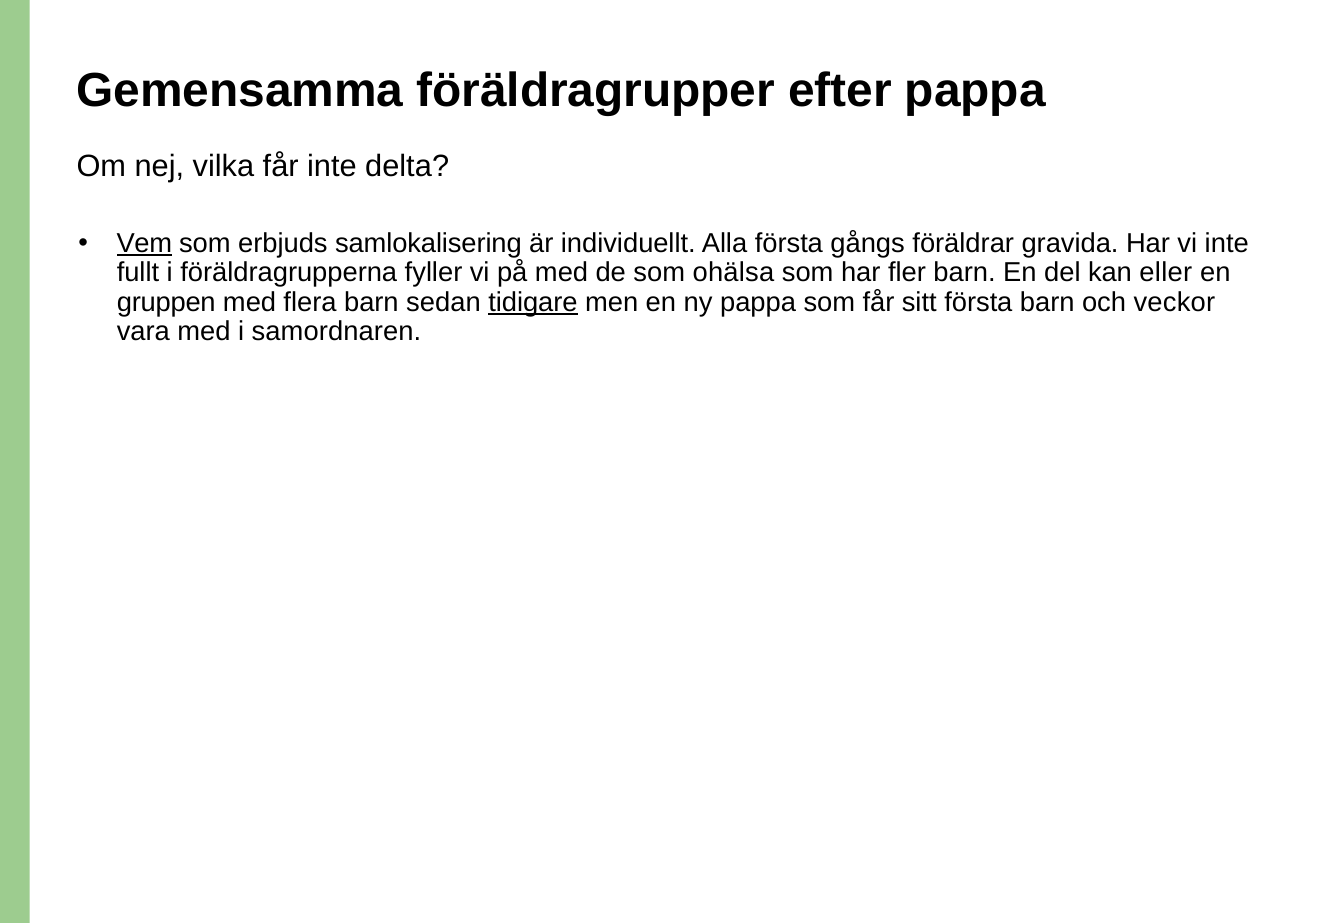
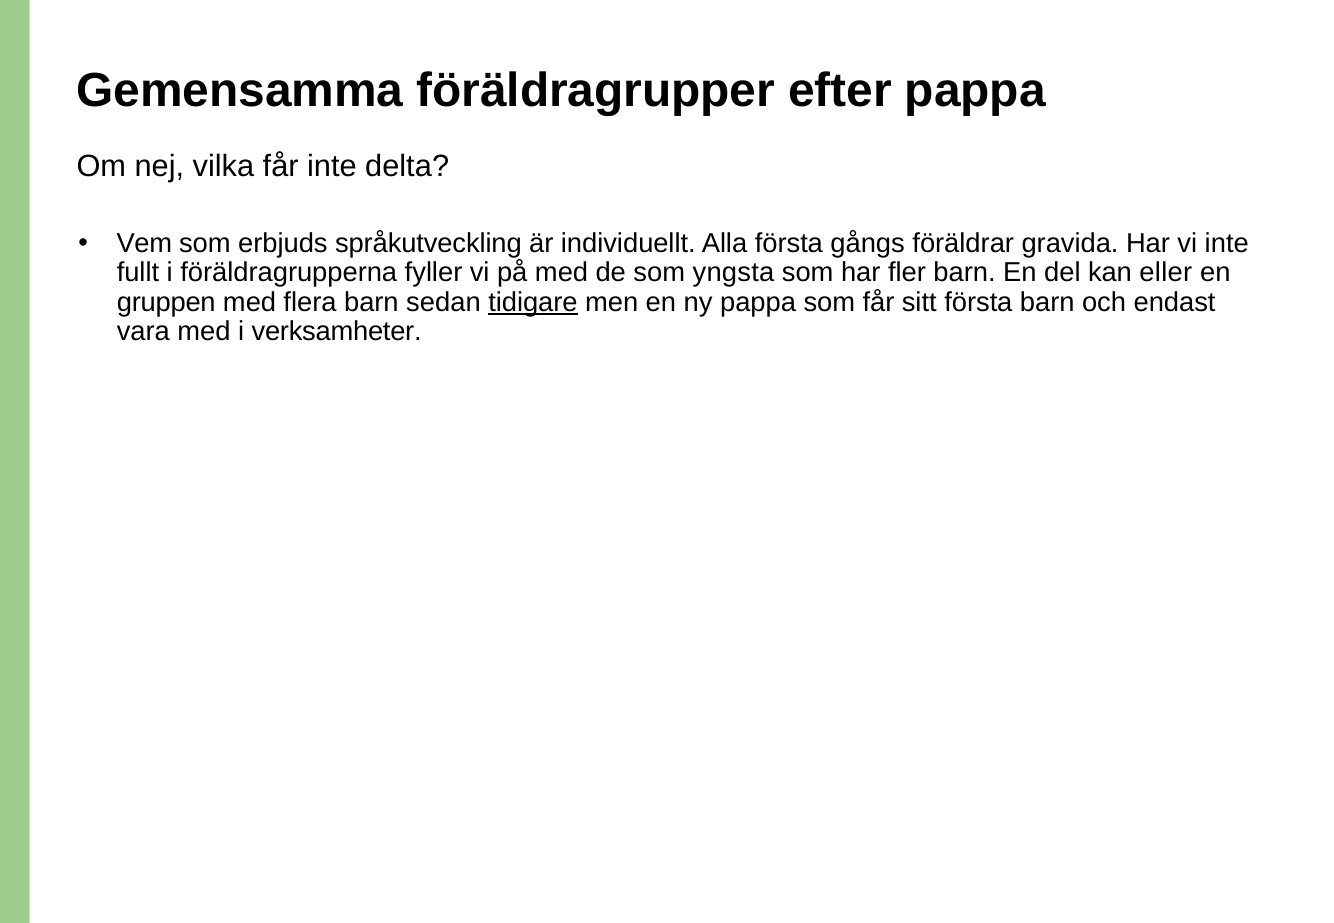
Vem underline: present -> none (144, 244)
samlokalisering: samlokalisering -> språkutveckling (428, 244)
ohälsa: ohälsa -> yngsta (733, 273)
veckor: veckor -> endast (1175, 302)
samordnaren: samordnaren -> verksamheter (337, 332)
